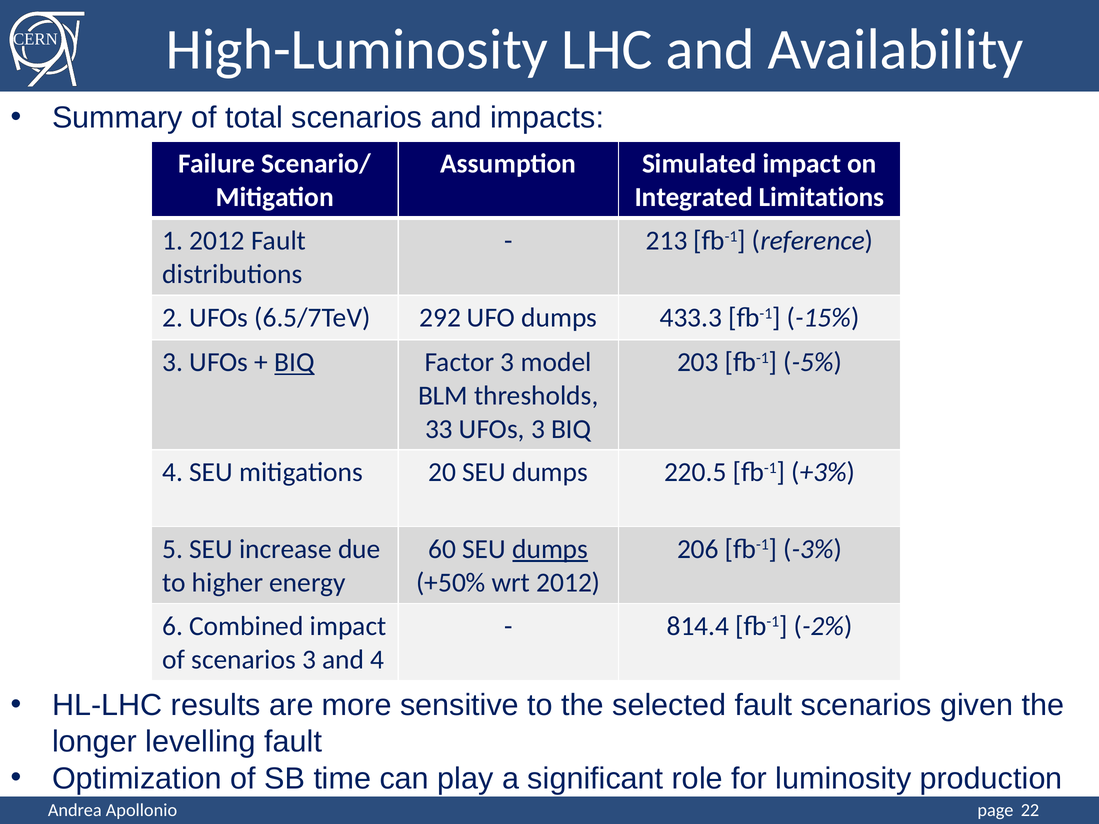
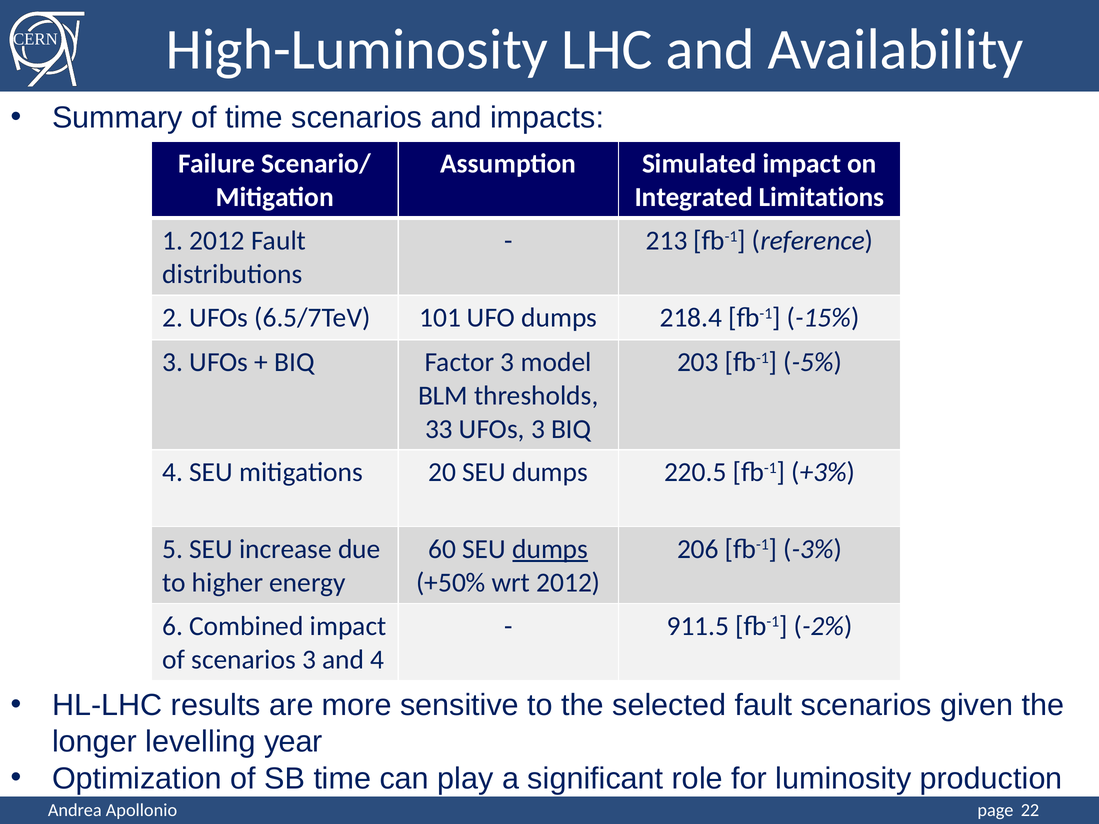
of total: total -> time (254, 118)
292: 292 -> 101 (440, 318)
433.3: 433.3 -> 218.4 (691, 318)
BIQ underline: present -> none (294, 362)
814.4: 814.4 -> 911.5 (698, 626)
levelling fault: fault -> year (293, 742)
